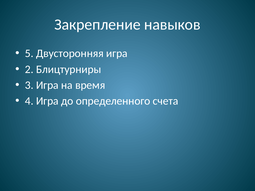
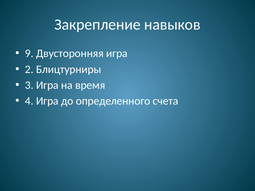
5: 5 -> 9 (29, 53)
